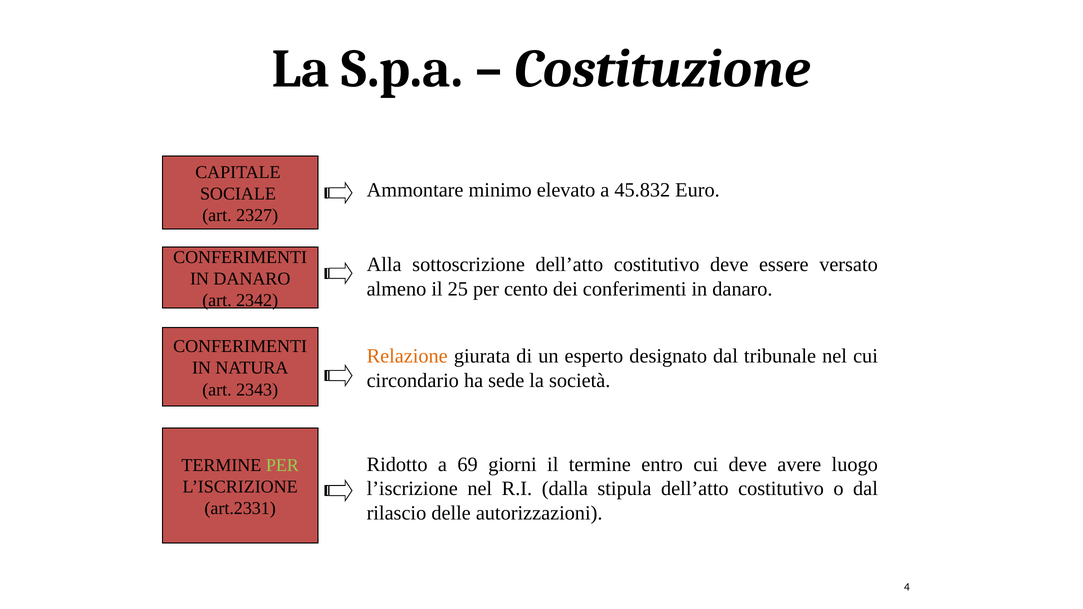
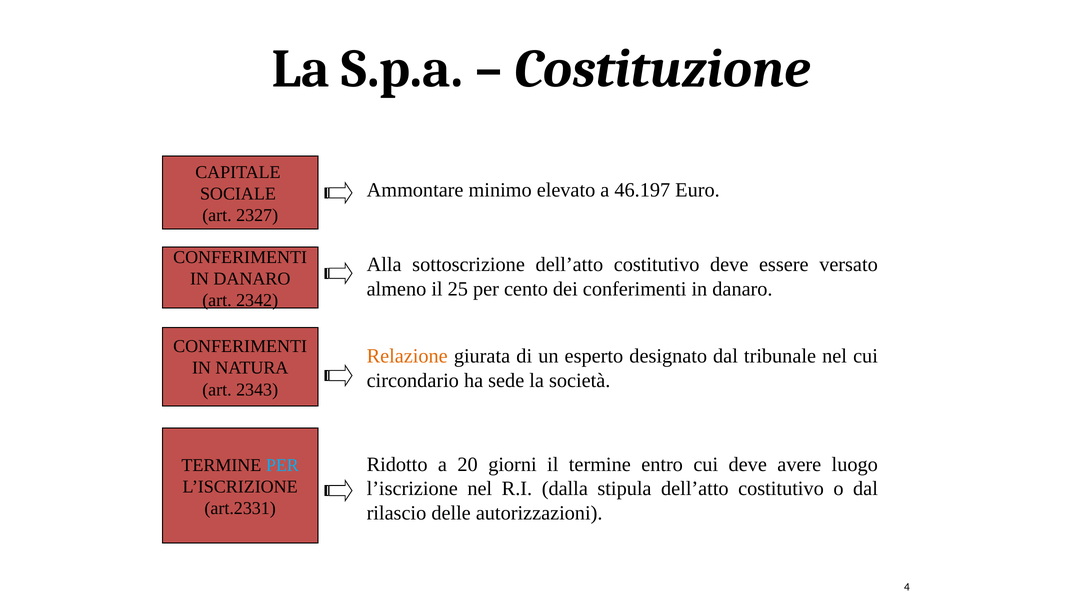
45.832: 45.832 -> 46.197 (642, 190)
69: 69 -> 20 (468, 464)
PER colour: light green -> light blue (282, 465)
